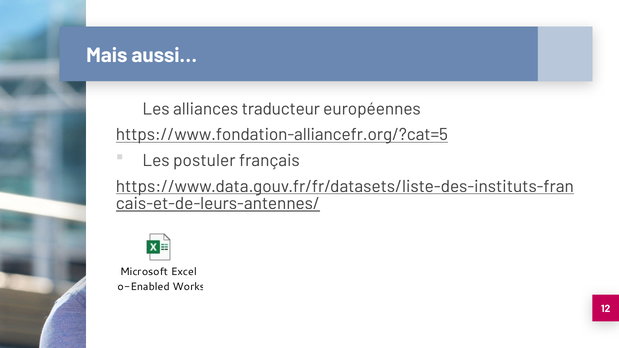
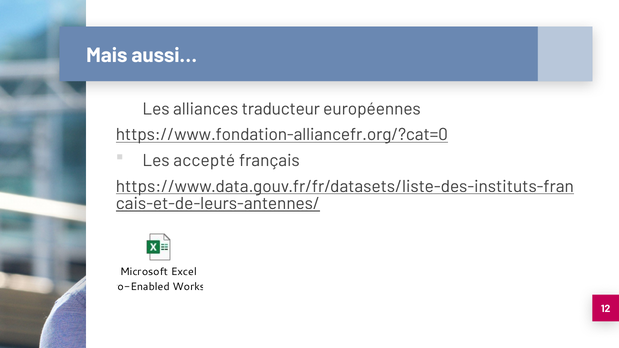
https://www.fondation-alliancefr.org/?cat=5: https://www.fondation-alliancefr.org/?cat=5 -> https://www.fondation-alliancefr.org/?cat=0 (282, 135)
postuler: postuler -> accepté (204, 161)
